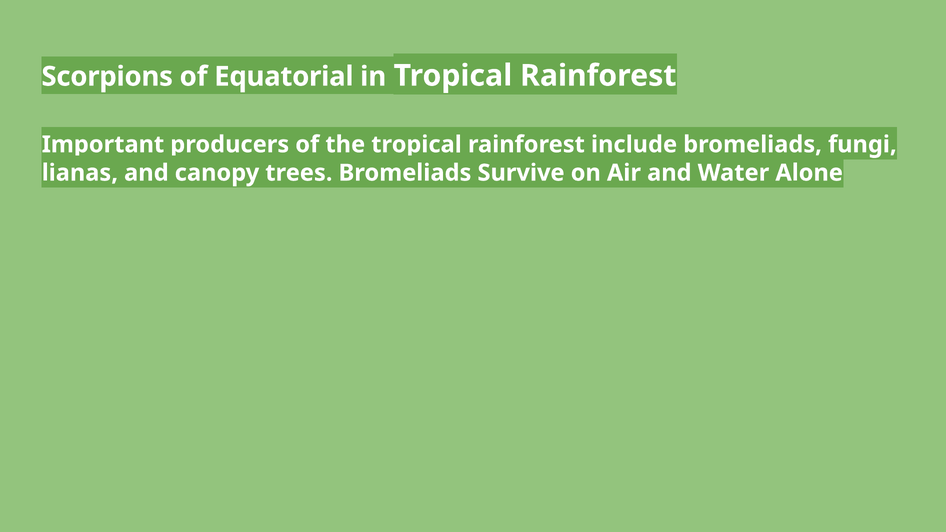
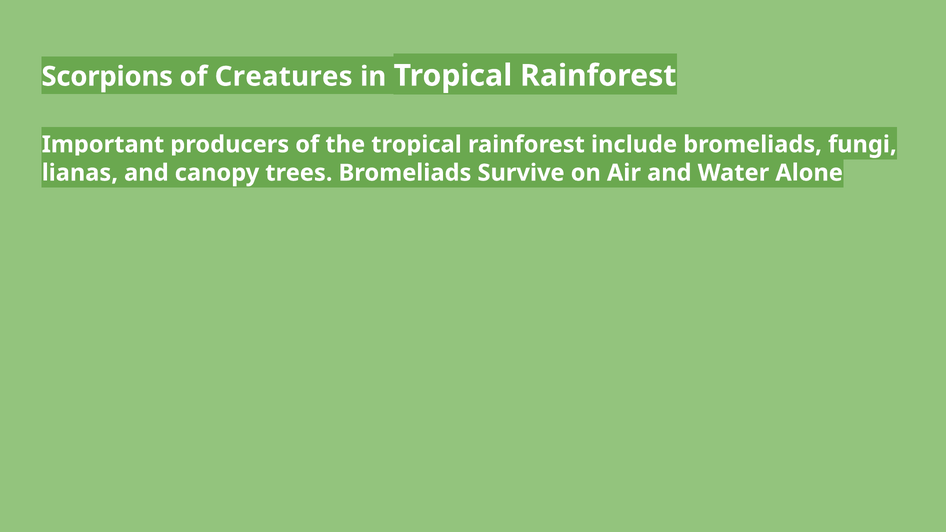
Equatorial: Equatorial -> Creatures (284, 77)
